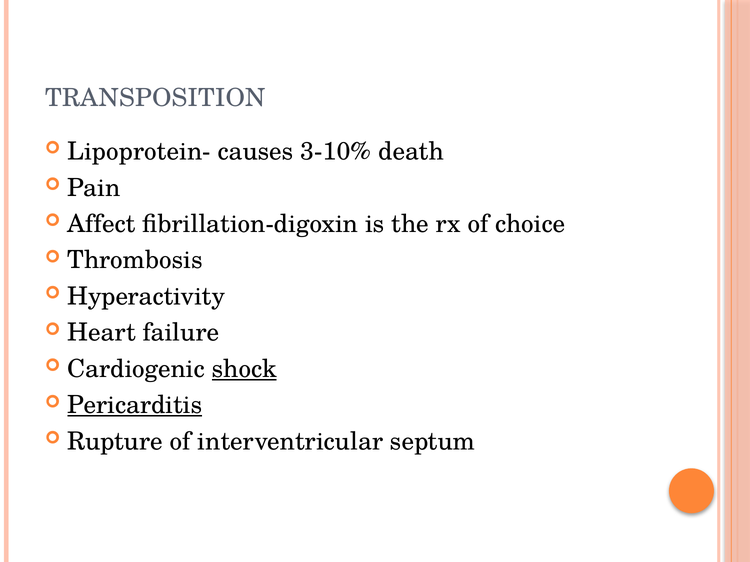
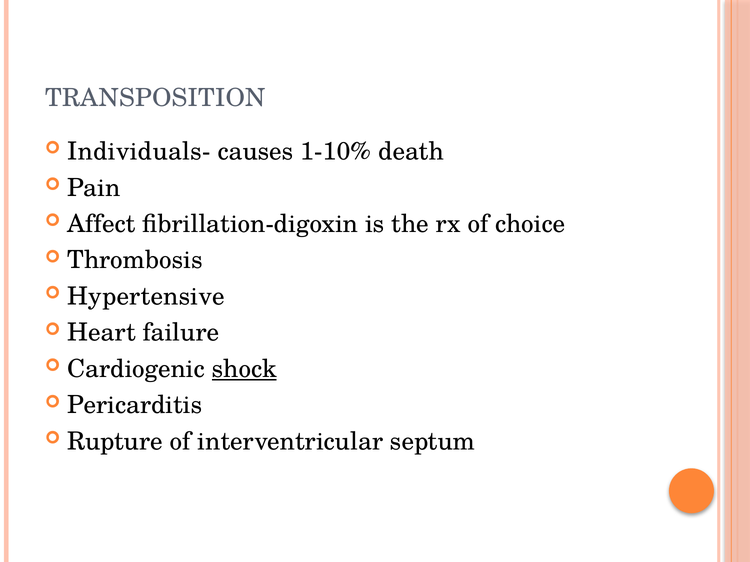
Lipoprotein-: Lipoprotein- -> Individuals- (139, 152)
3-10%: 3-10% -> 1-10% (336, 152)
Hyperactivity: Hyperactivity -> Hypertensive (146, 297)
Pericarditis underline: present -> none (135, 406)
